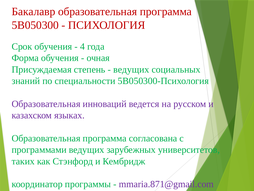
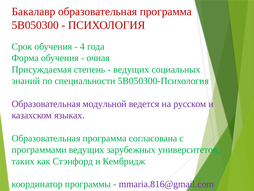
инноваций: инноваций -> модульной (105, 104)
mmaria.871@gmail.com: mmaria.871@gmail.com -> mmaria.816@gmail.com (166, 184)
